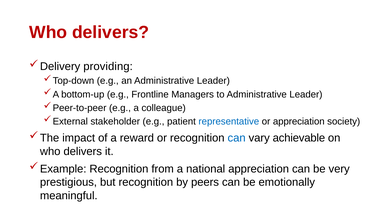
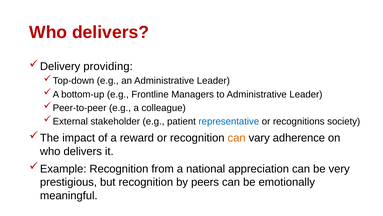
or appreciation: appreciation -> recognitions (299, 121)
can colour: blue -> orange (237, 138)
achievable: achievable -> adherence (299, 138)
